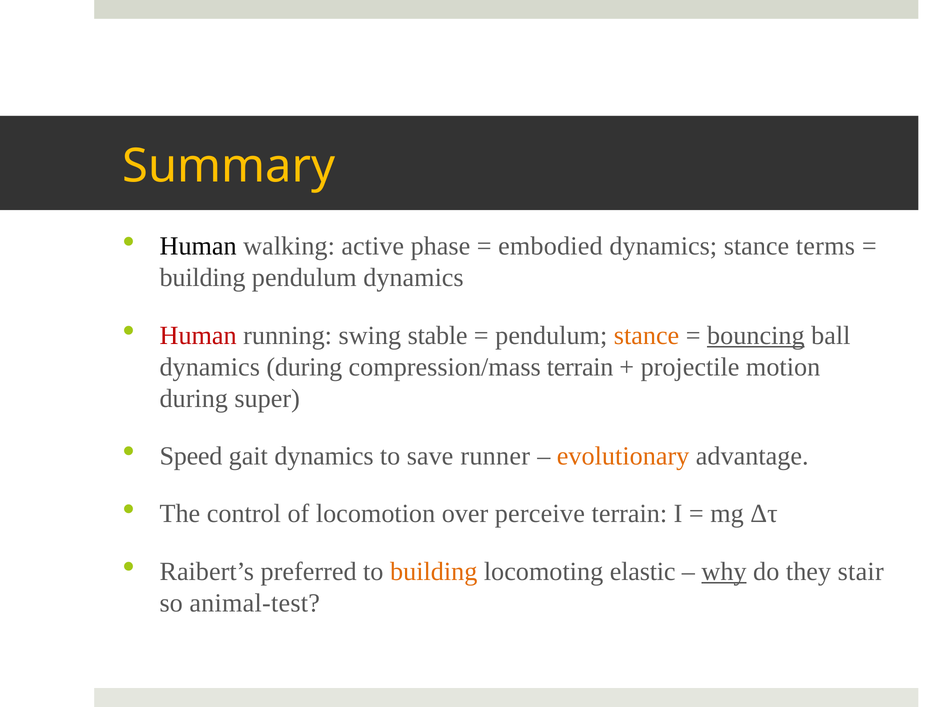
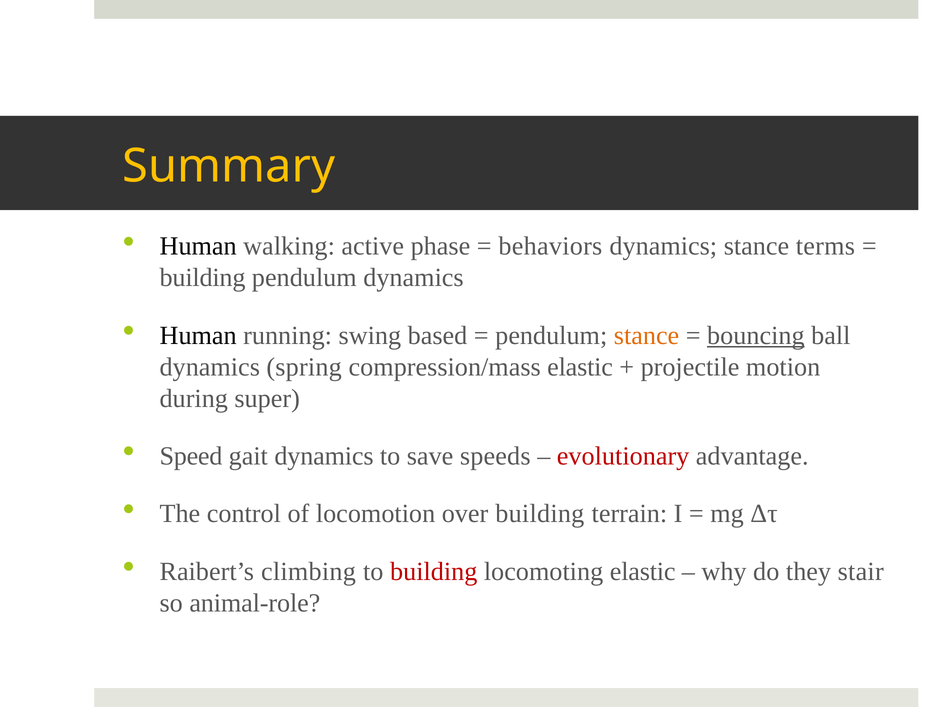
embodied: embodied -> behaviors (550, 246)
Human colour: red -> black (198, 335)
stable: stable -> based (437, 335)
dynamics during: during -> spring (304, 367)
compression/mass terrain: terrain -> elastic (580, 367)
runner: runner -> speeds (495, 456)
evolutionary colour: orange -> red (623, 456)
over perceive: perceive -> building (540, 513)
preferred: preferred -> climbing (308, 571)
building colour: orange -> red (434, 571)
why underline: present -> none (724, 571)
animal-test: animal-test -> animal-role (255, 602)
